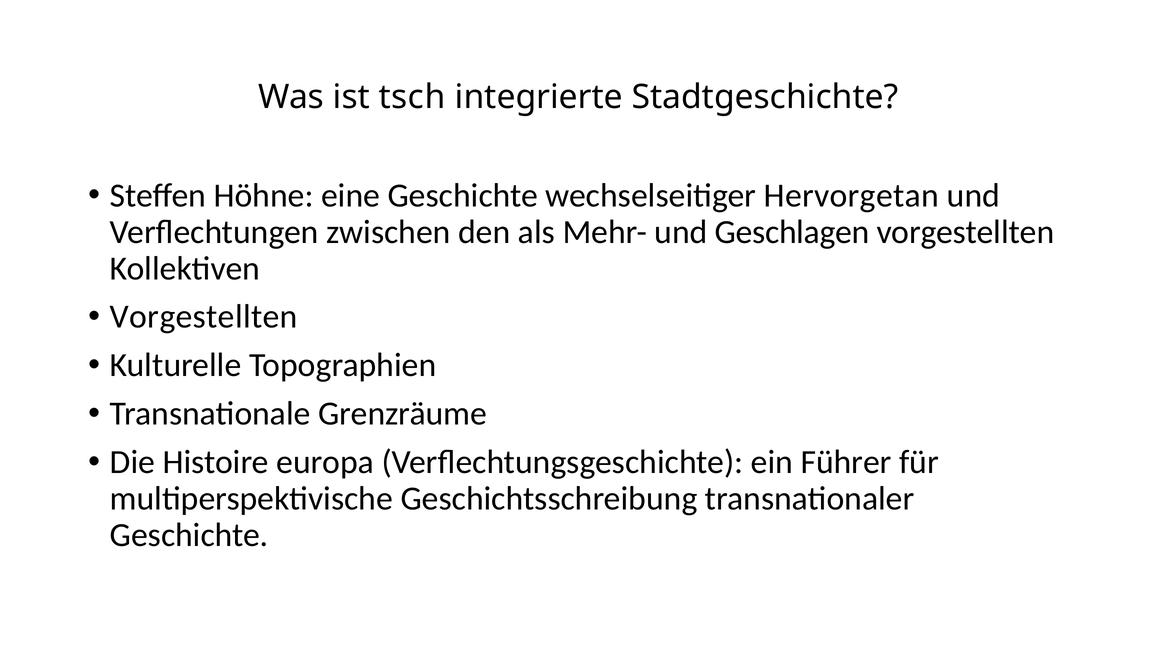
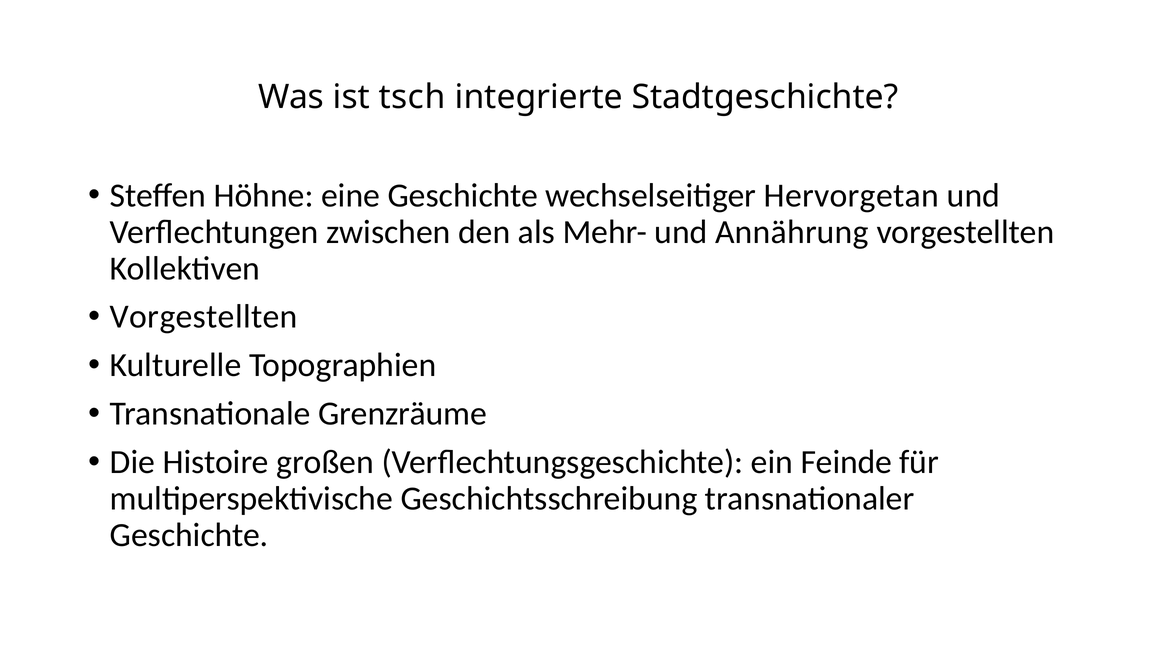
Geschlagen: Geschlagen -> Annährung (792, 232)
europa: europa -> großen (325, 462)
Führer: Führer -> Feinde (846, 462)
